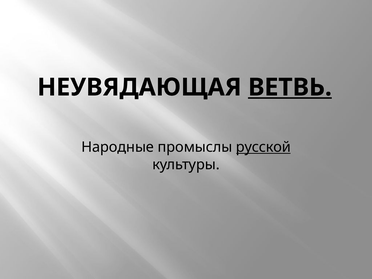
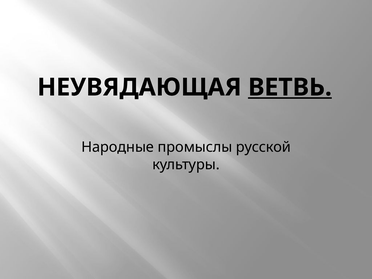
русской underline: present -> none (263, 147)
